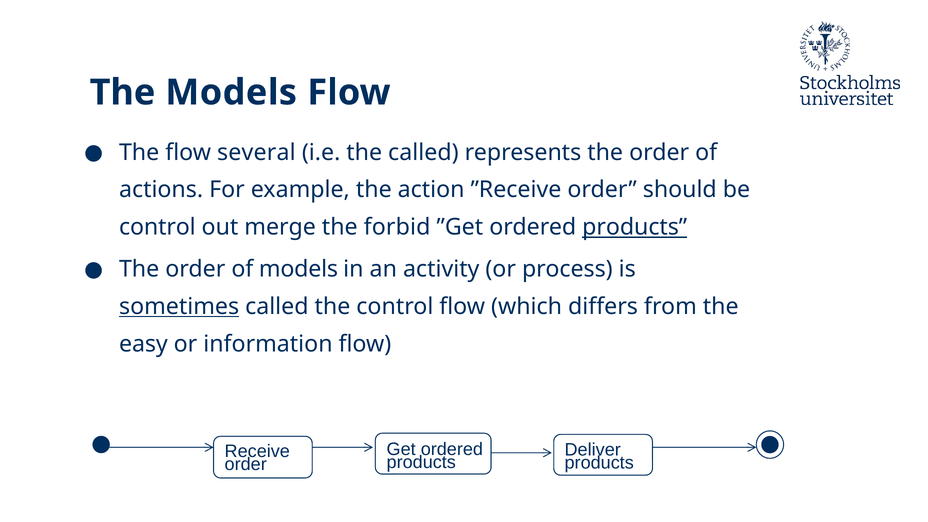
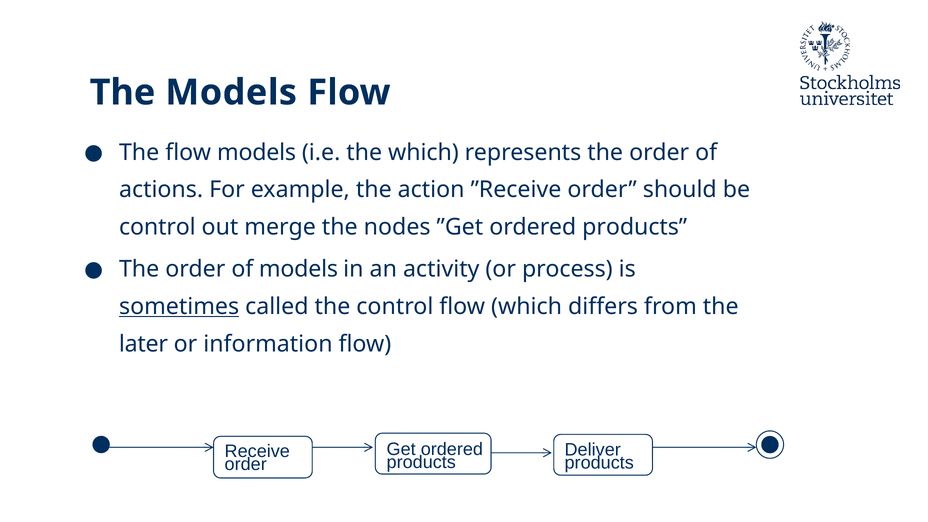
flow several: several -> models (257, 152)
the called: called -> which (423, 152)
forbid: forbid -> nodes (397, 227)
products underline: present -> none (635, 227)
easy: easy -> later (143, 344)
